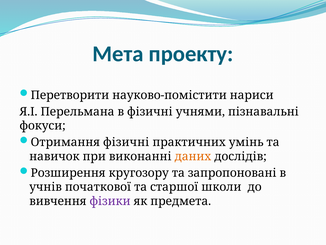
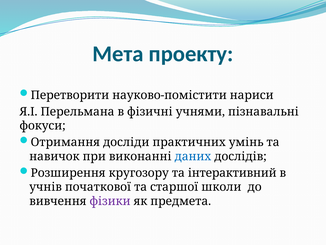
Отримання фізичні: фізичні -> досліди (126, 142)
даних colour: orange -> blue (193, 156)
запропоновані: запропоновані -> інтерактивний (232, 173)
